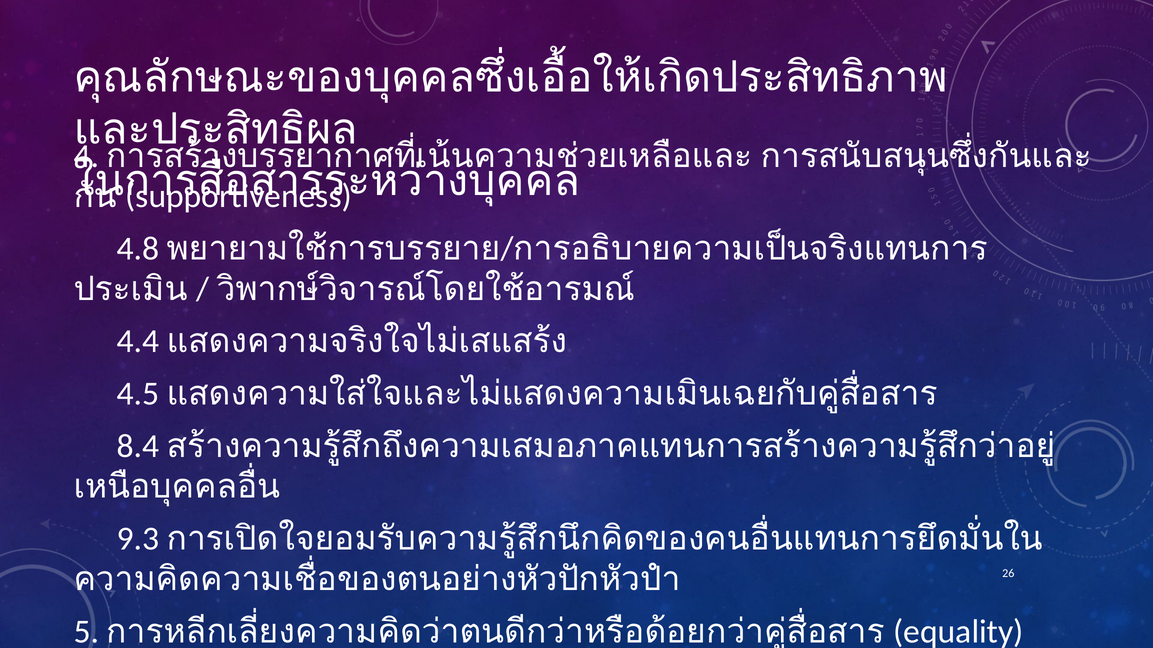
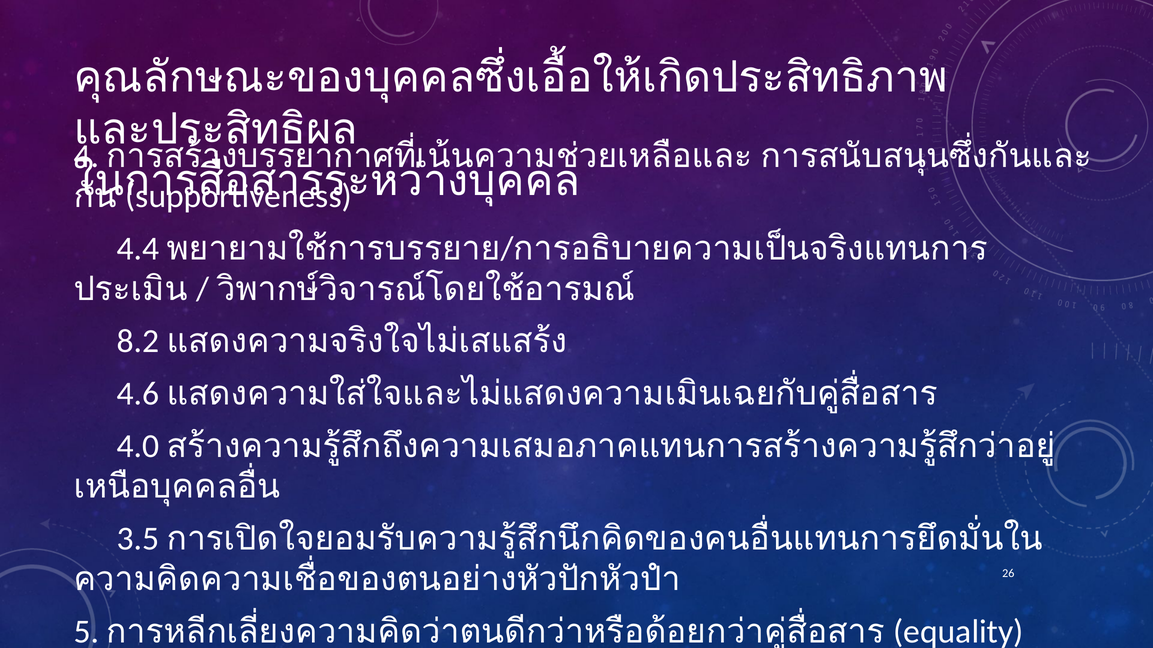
4.8: 4.8 -> 4.4 (138, 249)
4.4: 4.4 -> 8.2 (138, 342)
4.5: 4.5 -> 4.6 (138, 394)
8.4: 8.4 -> 4.0 (138, 446)
9.3: 9.3 -> 3.5 (138, 539)
